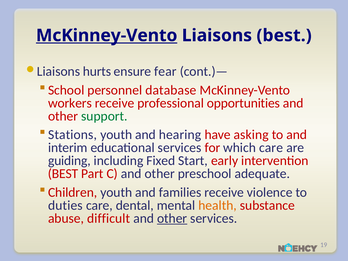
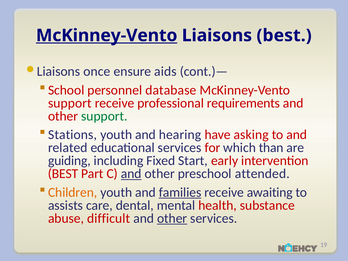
hurts: hurts -> once (97, 71)
fear: fear -> aids (165, 71)
workers: workers -> support (70, 103)
opportunities: opportunities -> requirements (243, 103)
interim: interim -> related (68, 148)
which care: care -> than (271, 148)
and underline: none -> present (131, 174)
adequate: adequate -> attended (262, 174)
Children colour: red -> orange (73, 192)
families underline: none -> present (180, 192)
violence: violence -> awaiting (270, 192)
duties: duties -> assists (66, 205)
health colour: orange -> red (218, 205)
